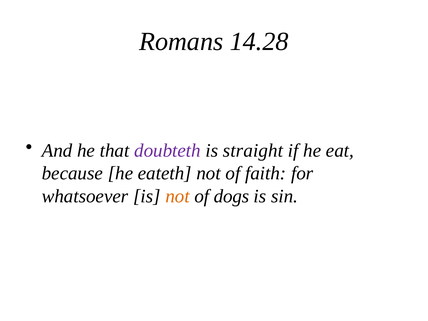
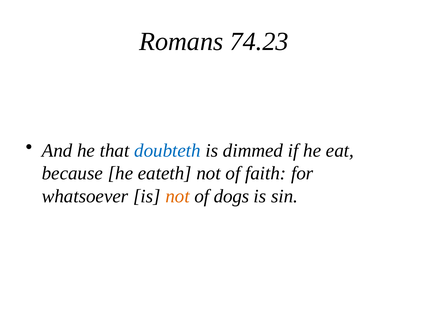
14.28: 14.28 -> 74.23 (259, 41)
doubteth colour: purple -> blue (167, 150)
straight: straight -> dimmed (253, 150)
